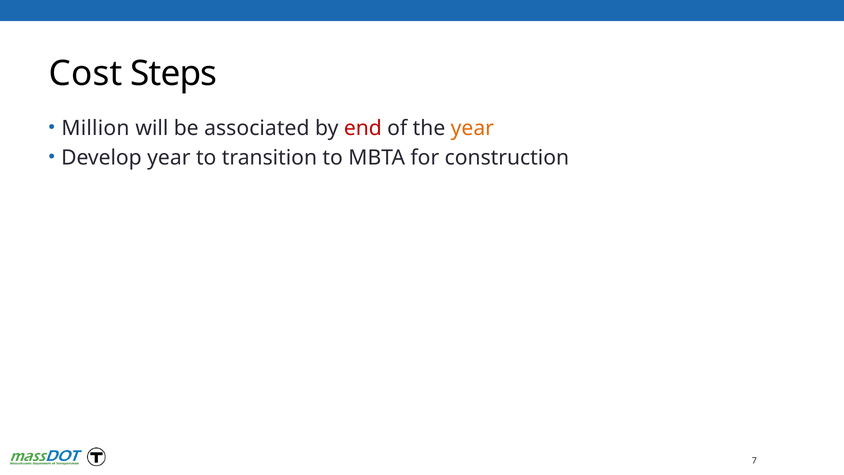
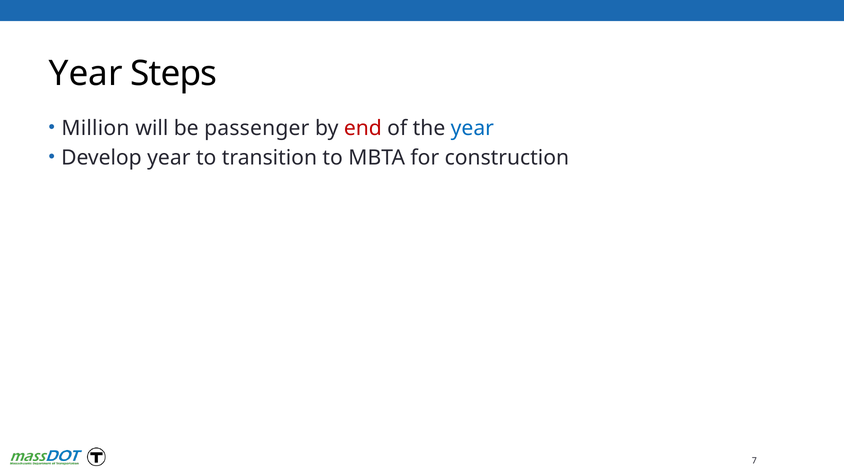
Cost: Cost -> Year (86, 74)
associated: associated -> passenger (257, 128)
year colour: orange -> blue (472, 128)
